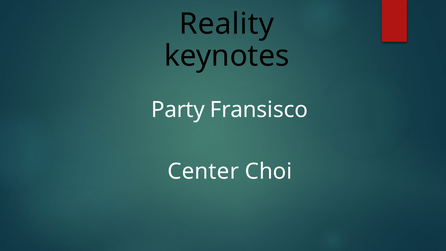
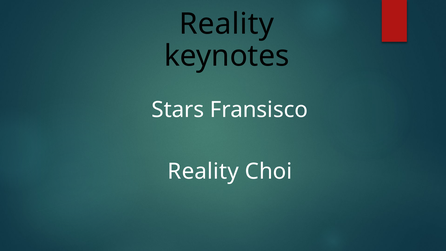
Party: Party -> Stars (178, 110)
Center: Center -> Reality (203, 171)
